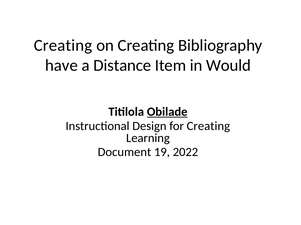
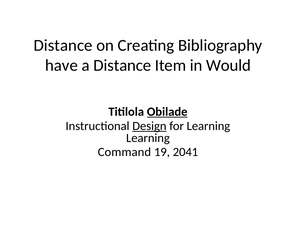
Creating: Creating -> Distance (63, 46)
Design underline: none -> present (149, 126)
for Creating: Creating -> Learning (208, 126)
Document: Document -> Command (124, 153)
2022: 2022 -> 2041 (185, 153)
